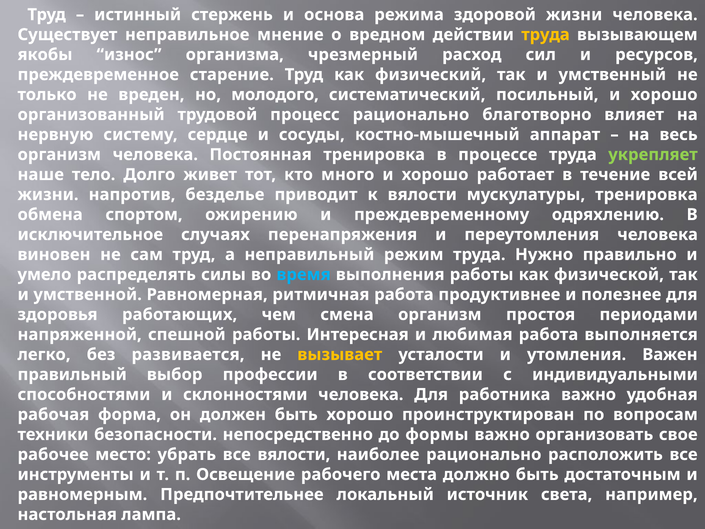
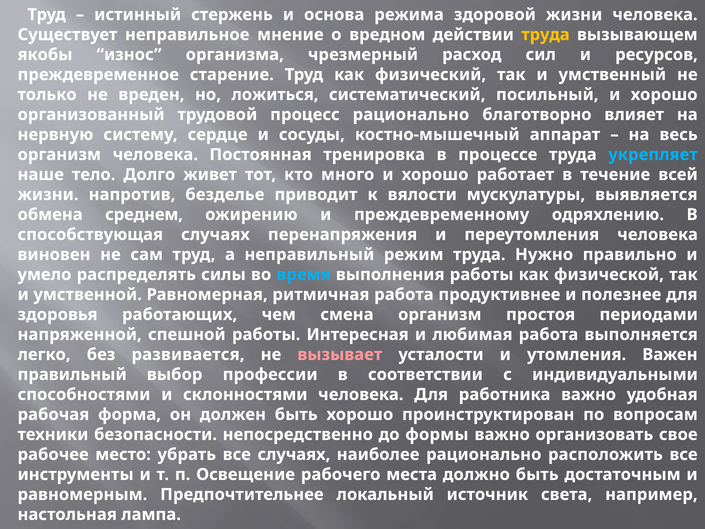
молодого: молодого -> ложиться (275, 95)
укрепляет colour: light green -> light blue (653, 155)
мускулатуры тренировка: тренировка -> выявляется (646, 194)
спортом: спортом -> среднем (144, 214)
исключительное: исключительное -> способствующая (90, 234)
вызывает colour: yellow -> pink (340, 354)
все вялости: вялости -> случаях (294, 454)
